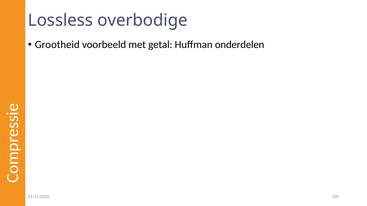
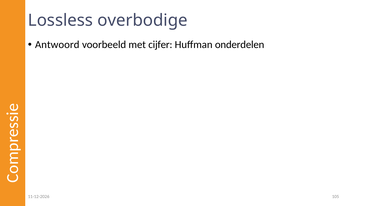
Grootheid: Grootheid -> Antwoord (57, 45)
getal: getal -> cijfer (160, 45)
